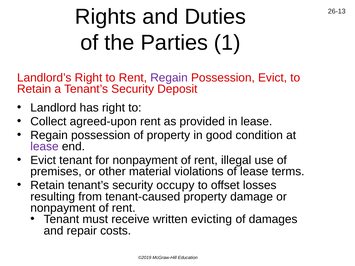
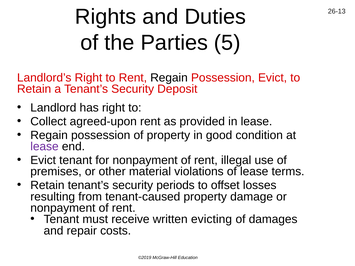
1: 1 -> 5 (227, 43)
Regain colour: purple -> black (169, 78)
occupy: occupy -> periods (175, 185)
